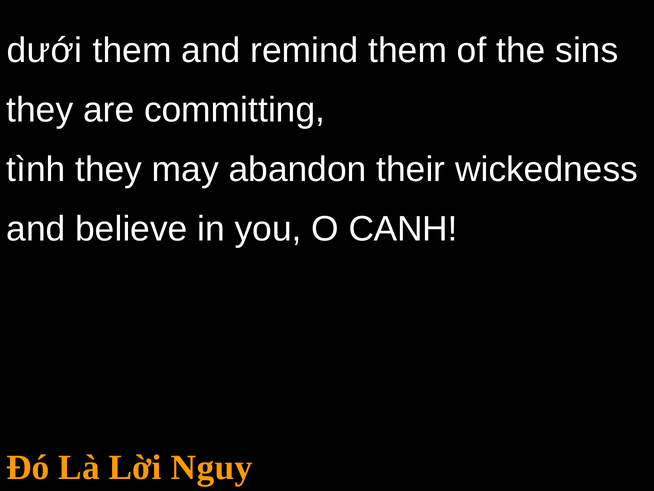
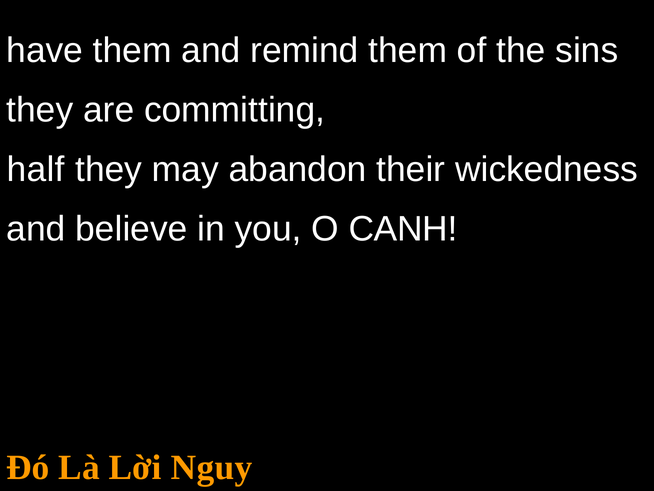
dưới: dưới -> have (45, 50)
tình: tình -> half (36, 169)
